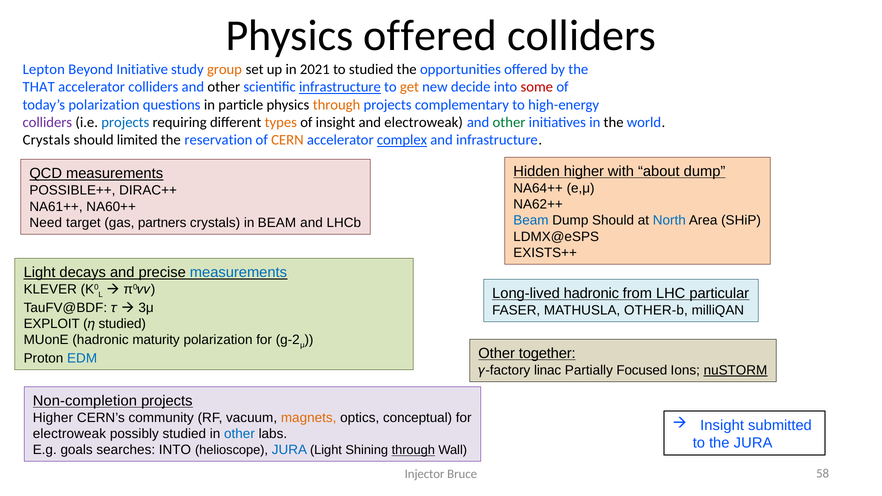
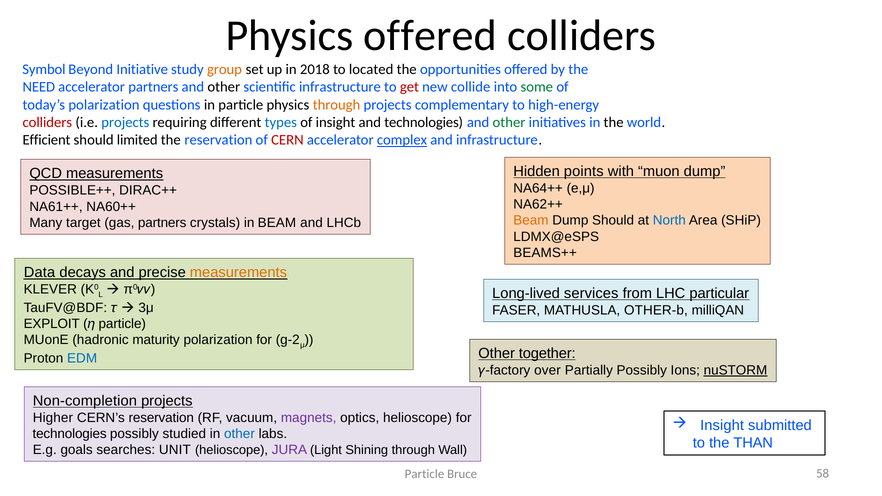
Lepton: Lepton -> Symbol (44, 69)
2021: 2021 -> 2018 (315, 69)
to studied: studied -> located (371, 69)
THAT: THAT -> NEED (39, 87)
accelerator colliders: colliders -> partners (153, 87)
infrastructure underline: present -> none (340, 87)
get colour: orange -> red (409, 87)
decide: decide -> collide (471, 87)
some colour: red -> green (537, 87)
colliders colour: purple -> red (47, 122)
types colour: orange -> blue (281, 122)
and electroweak: electroweak -> technologies (424, 122)
Crystals: Crystals -> Efficient (47, 140)
CERN colour: orange -> red (287, 140)
Hidden higher: higher -> points (584, 171)
about: about -> muon (659, 171)
Beam colour: blue -> orange (531, 221)
Need: Need -> Many (46, 223)
EXISTS++: EXISTS++ -> BEAMS++ (545, 253)
Light: Light -> Data (39, 273)
measurements colour: blue -> orange (238, 273)
Long-lived hadronic: hadronic -> services (591, 293)
studied: studied -> particle (122, 324)
linac: linac -> over (547, 370)
Partially Focused: Focused -> Possibly (642, 370)
CERN’s community: community -> reservation (161, 418)
magnets colour: orange -> purple (309, 418)
optics conceptual: conceptual -> helioscope (418, 418)
electroweak: electroweak -> technologies (70, 434)
the JURA: JURA -> THAN (753, 443)
searches INTO: INTO -> UNIT (175, 450)
JURA colour: blue -> purple (289, 450)
through underline: present -> none (413, 450)
Injector: Injector -> Particle (425, 474)
